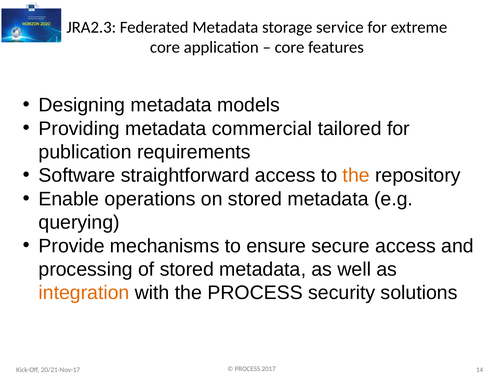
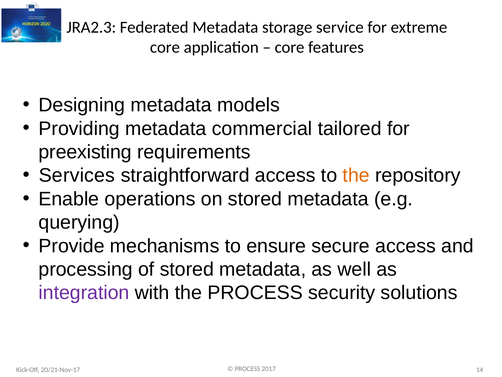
publication: publication -> preexisting (85, 152)
Software: Software -> Services (77, 175)
integration colour: orange -> purple (84, 292)
